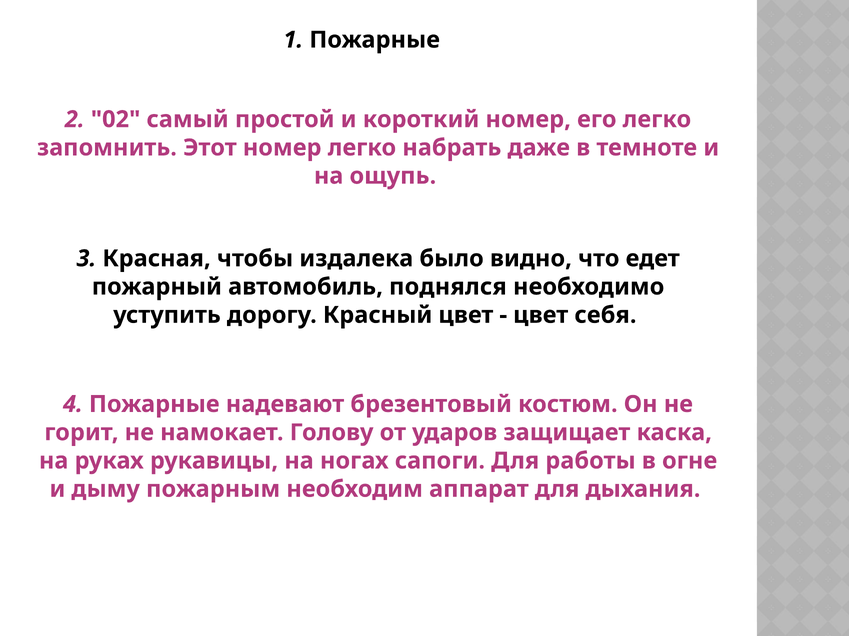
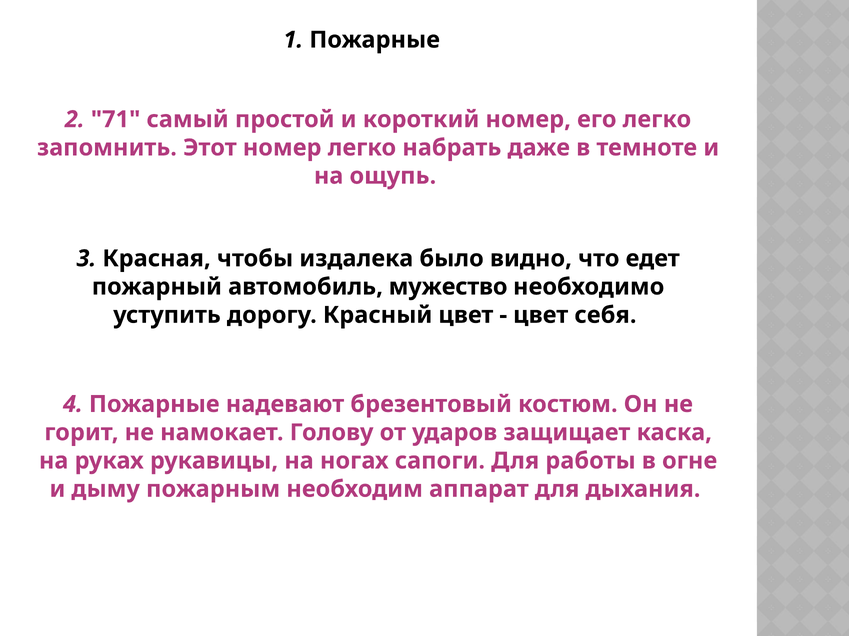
02: 02 -> 71 (116, 119)
поднялся: поднялся -> мужество (448, 287)
